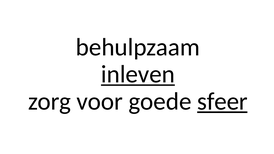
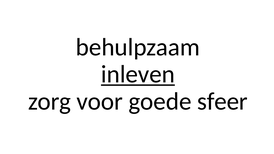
sfeer underline: present -> none (222, 101)
